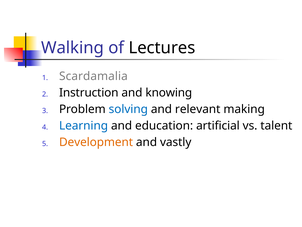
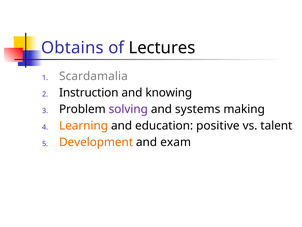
Walking: Walking -> Obtains (72, 48)
solving colour: blue -> purple (128, 109)
relevant: relevant -> systems (198, 109)
Learning colour: blue -> orange (84, 125)
artificial: artificial -> positive (218, 125)
vastly: vastly -> exam (176, 142)
